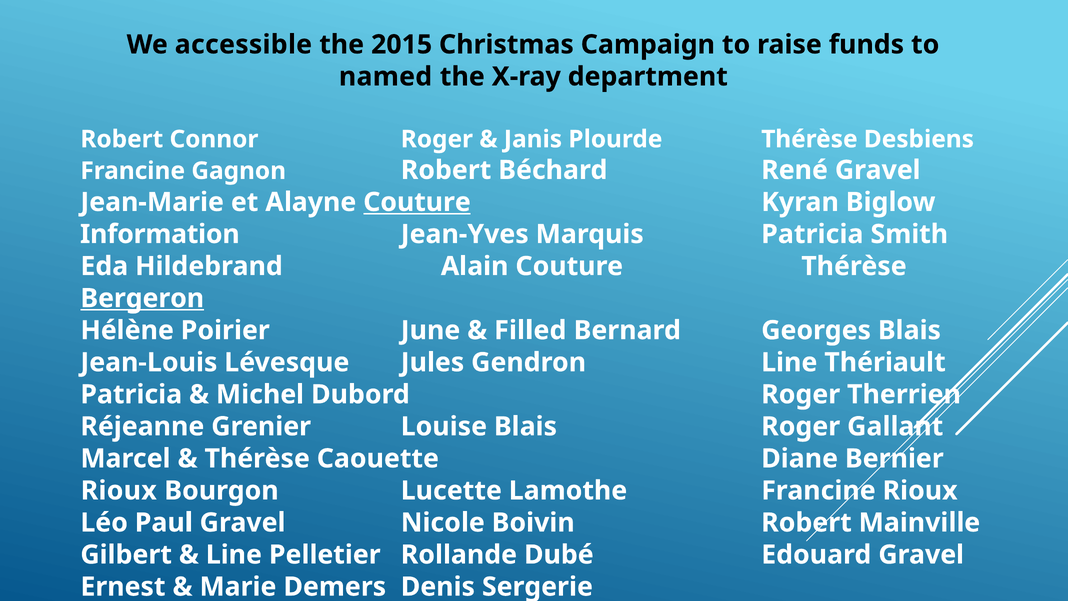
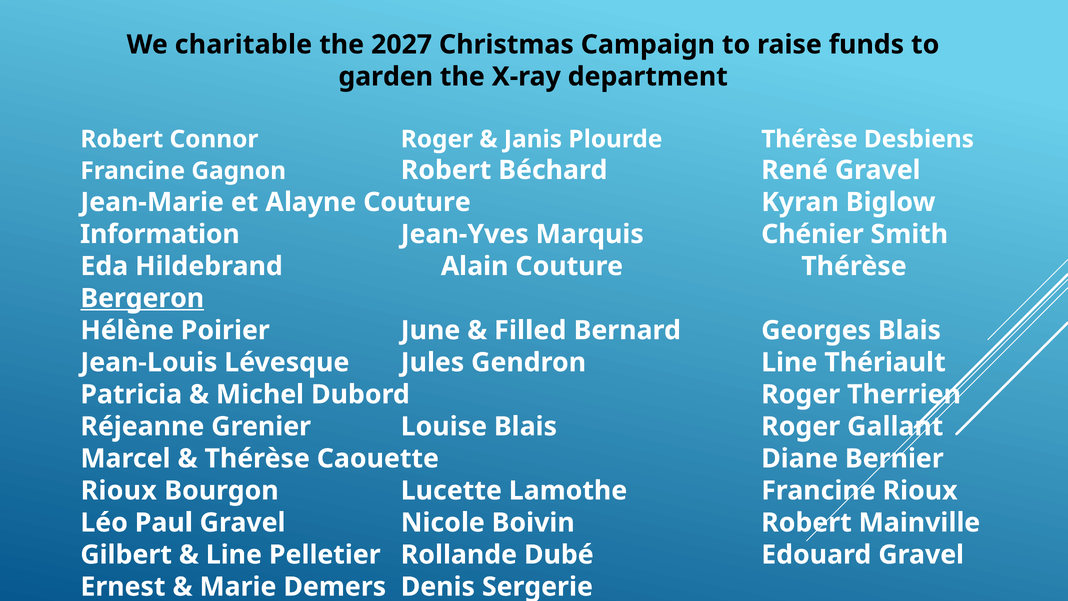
accessible: accessible -> charitable (243, 45)
2015: 2015 -> 2027 (402, 45)
named: named -> garden (386, 77)
Couture underline: present -> none (417, 202)
Marquis Patricia: Patricia -> Chénier (812, 234)
